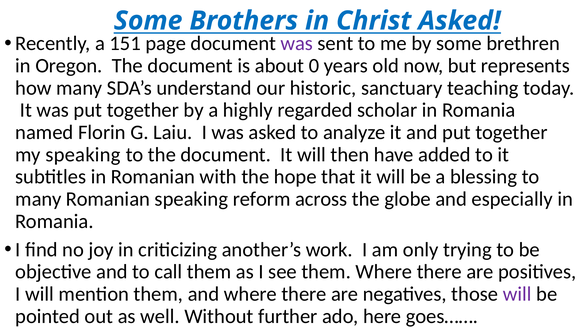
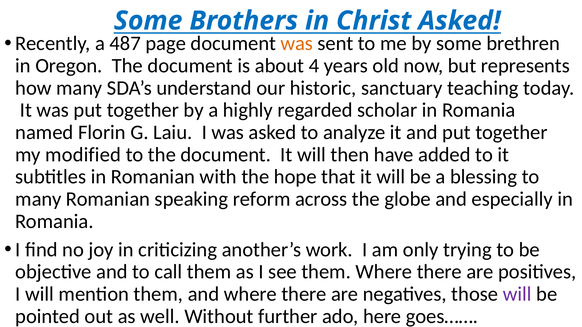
151: 151 -> 487 (125, 44)
was colour: purple -> orange (297, 44)
0: 0 -> 4 (314, 66)
my speaking: speaking -> modified (83, 155)
